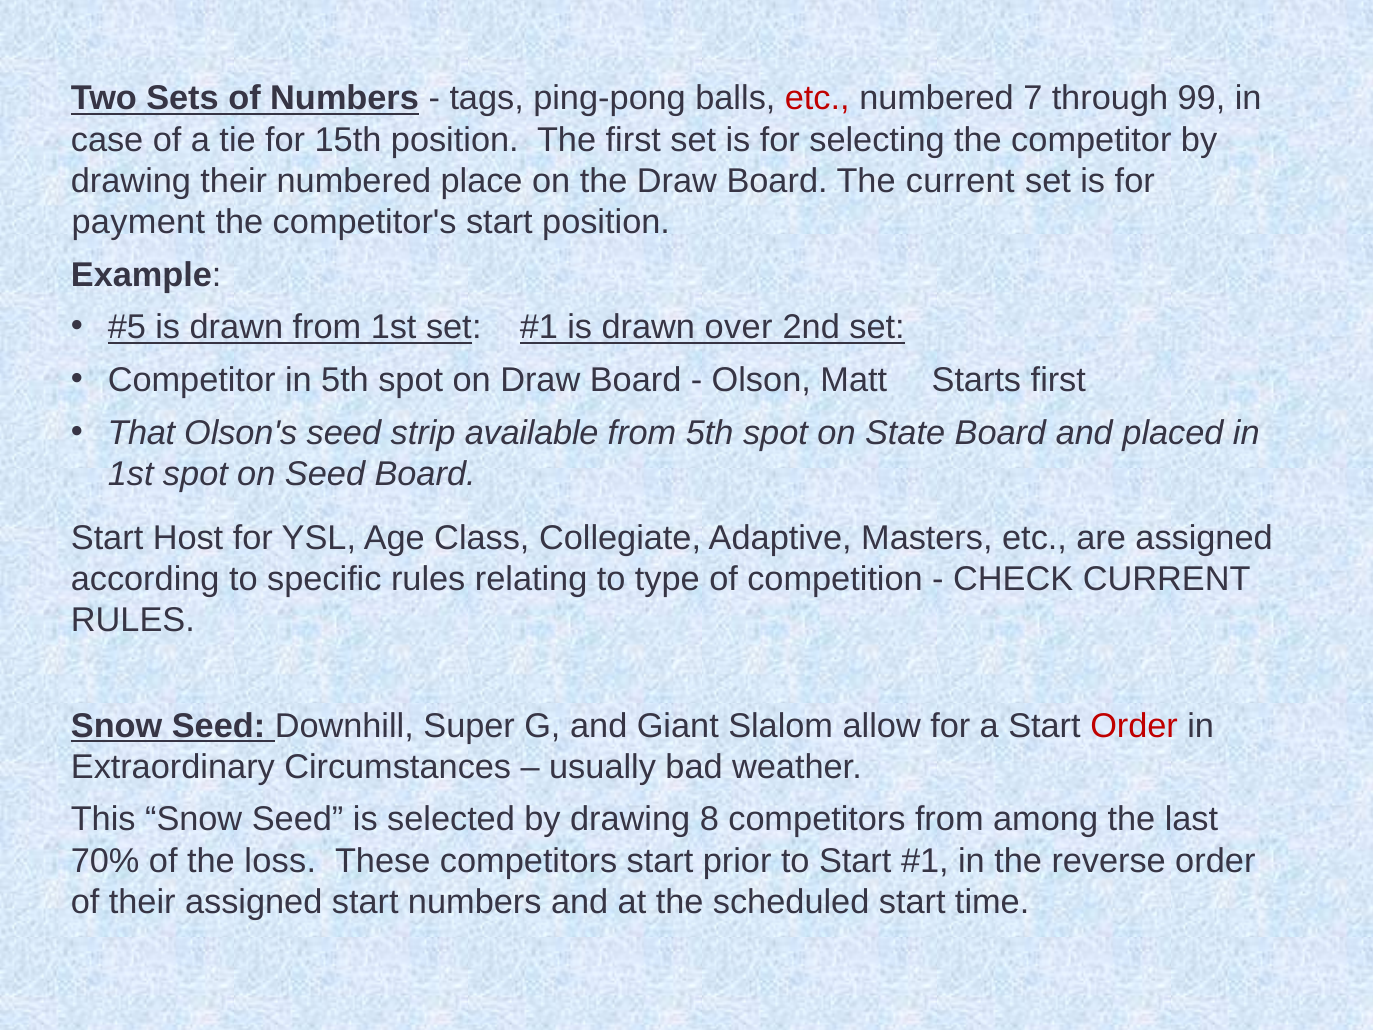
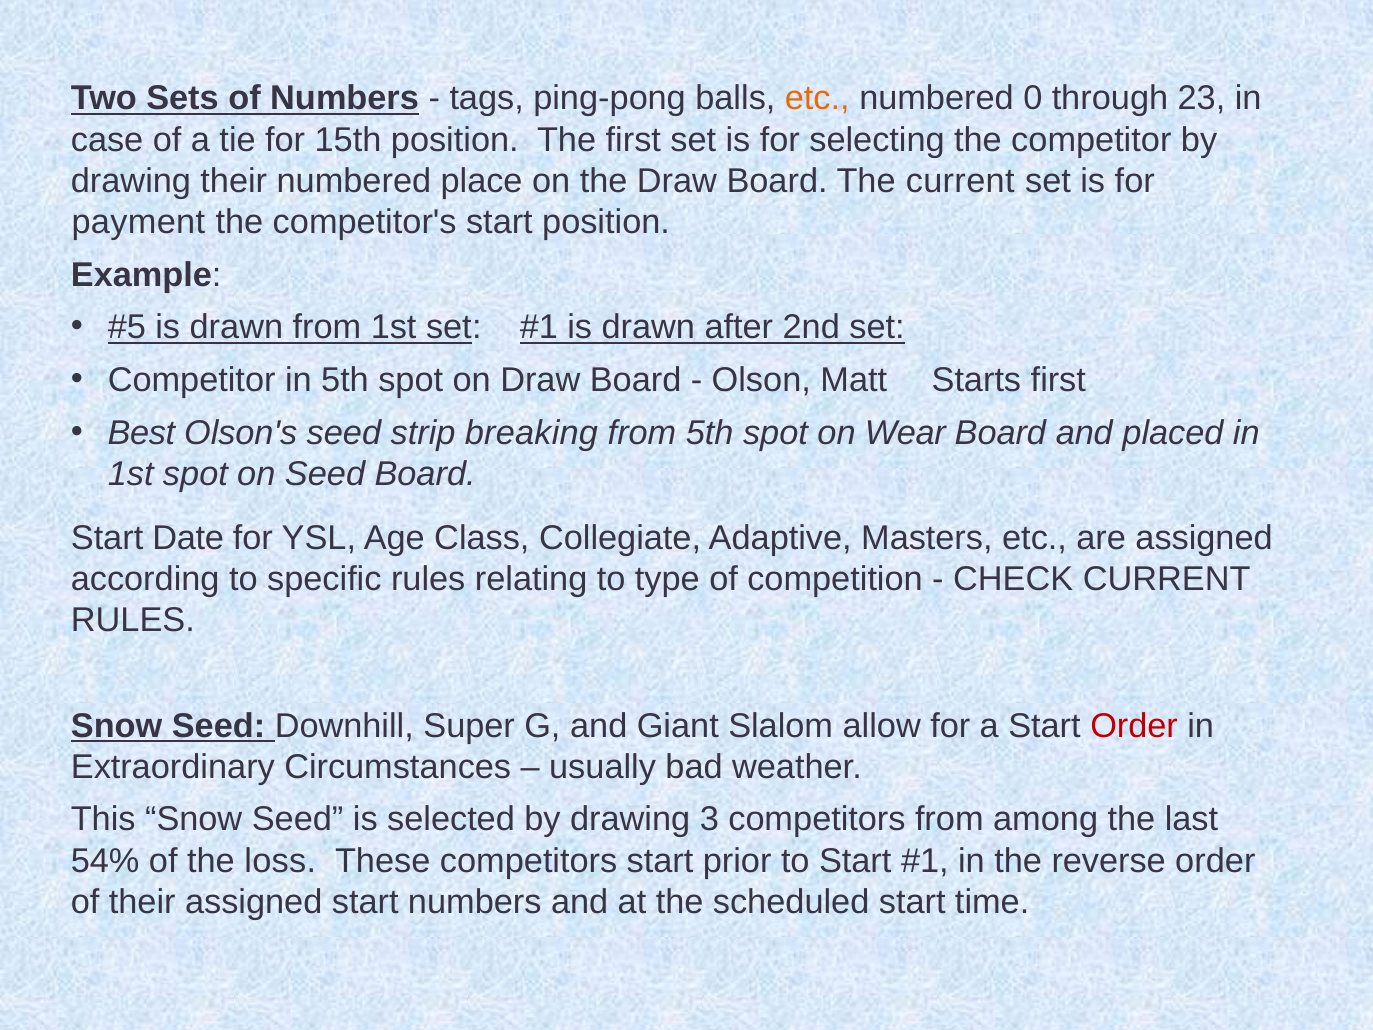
etc colour: red -> orange (817, 99)
7: 7 -> 0 (1033, 99)
99: 99 -> 23 (1201, 99)
over: over -> after (739, 327)
That: That -> Best (141, 433)
available: available -> breaking (531, 433)
State: State -> Wear (905, 433)
Host: Host -> Date (188, 538)
8: 8 -> 3 (709, 819)
70%: 70% -> 54% (105, 861)
